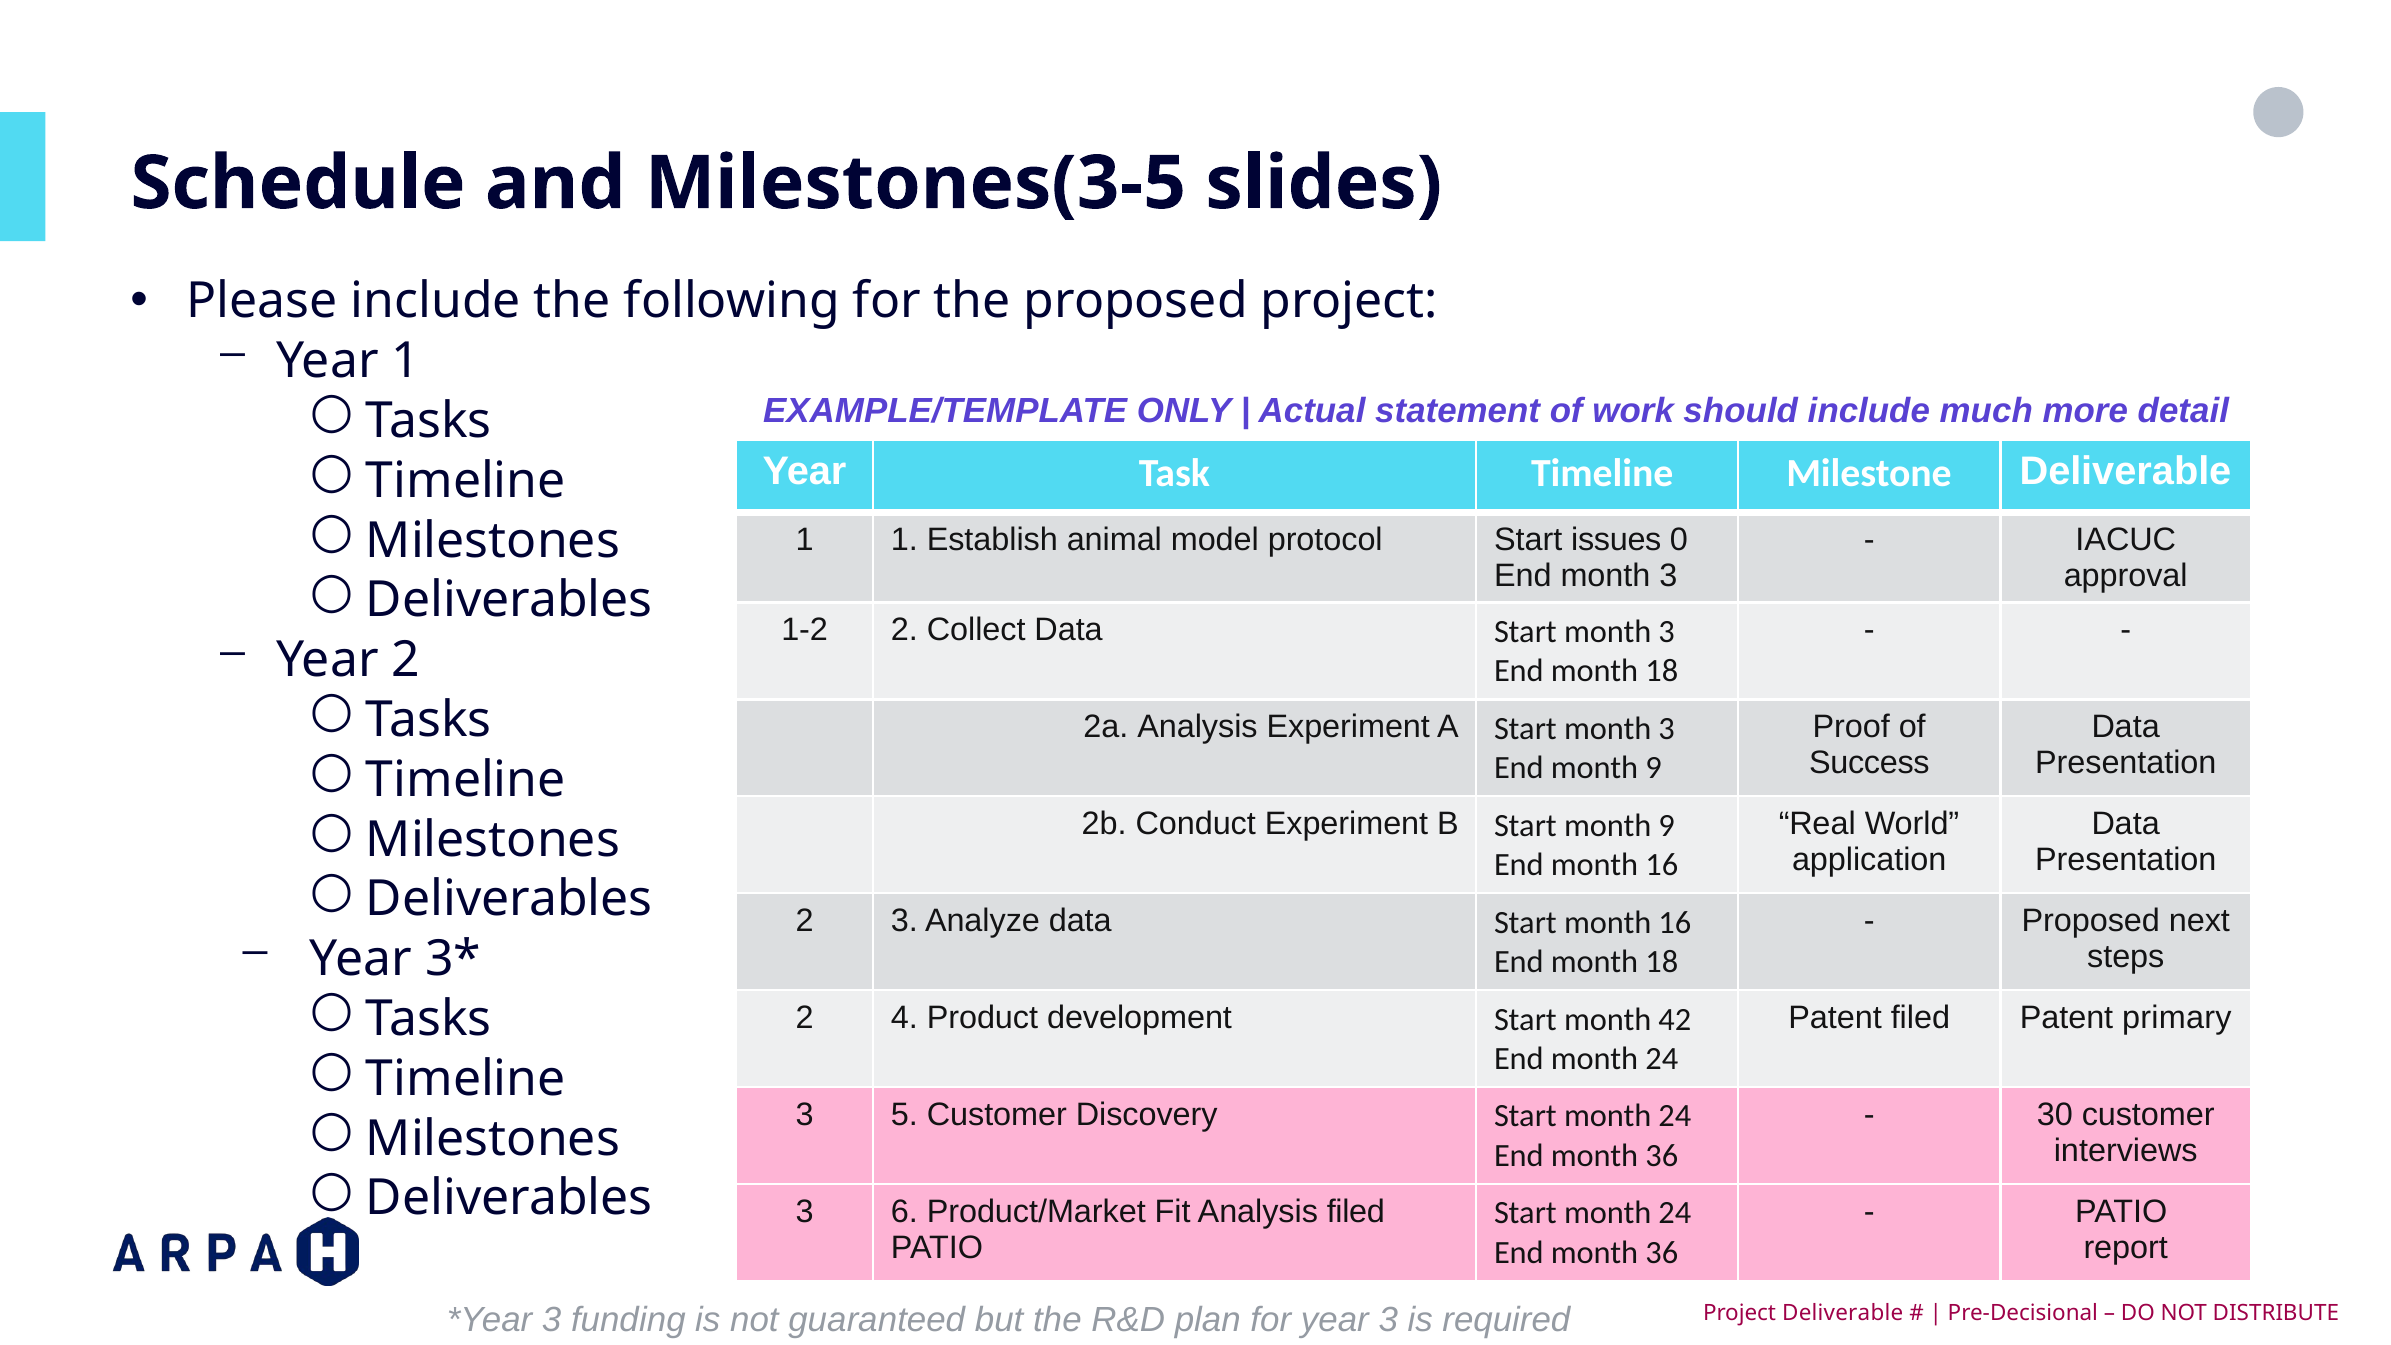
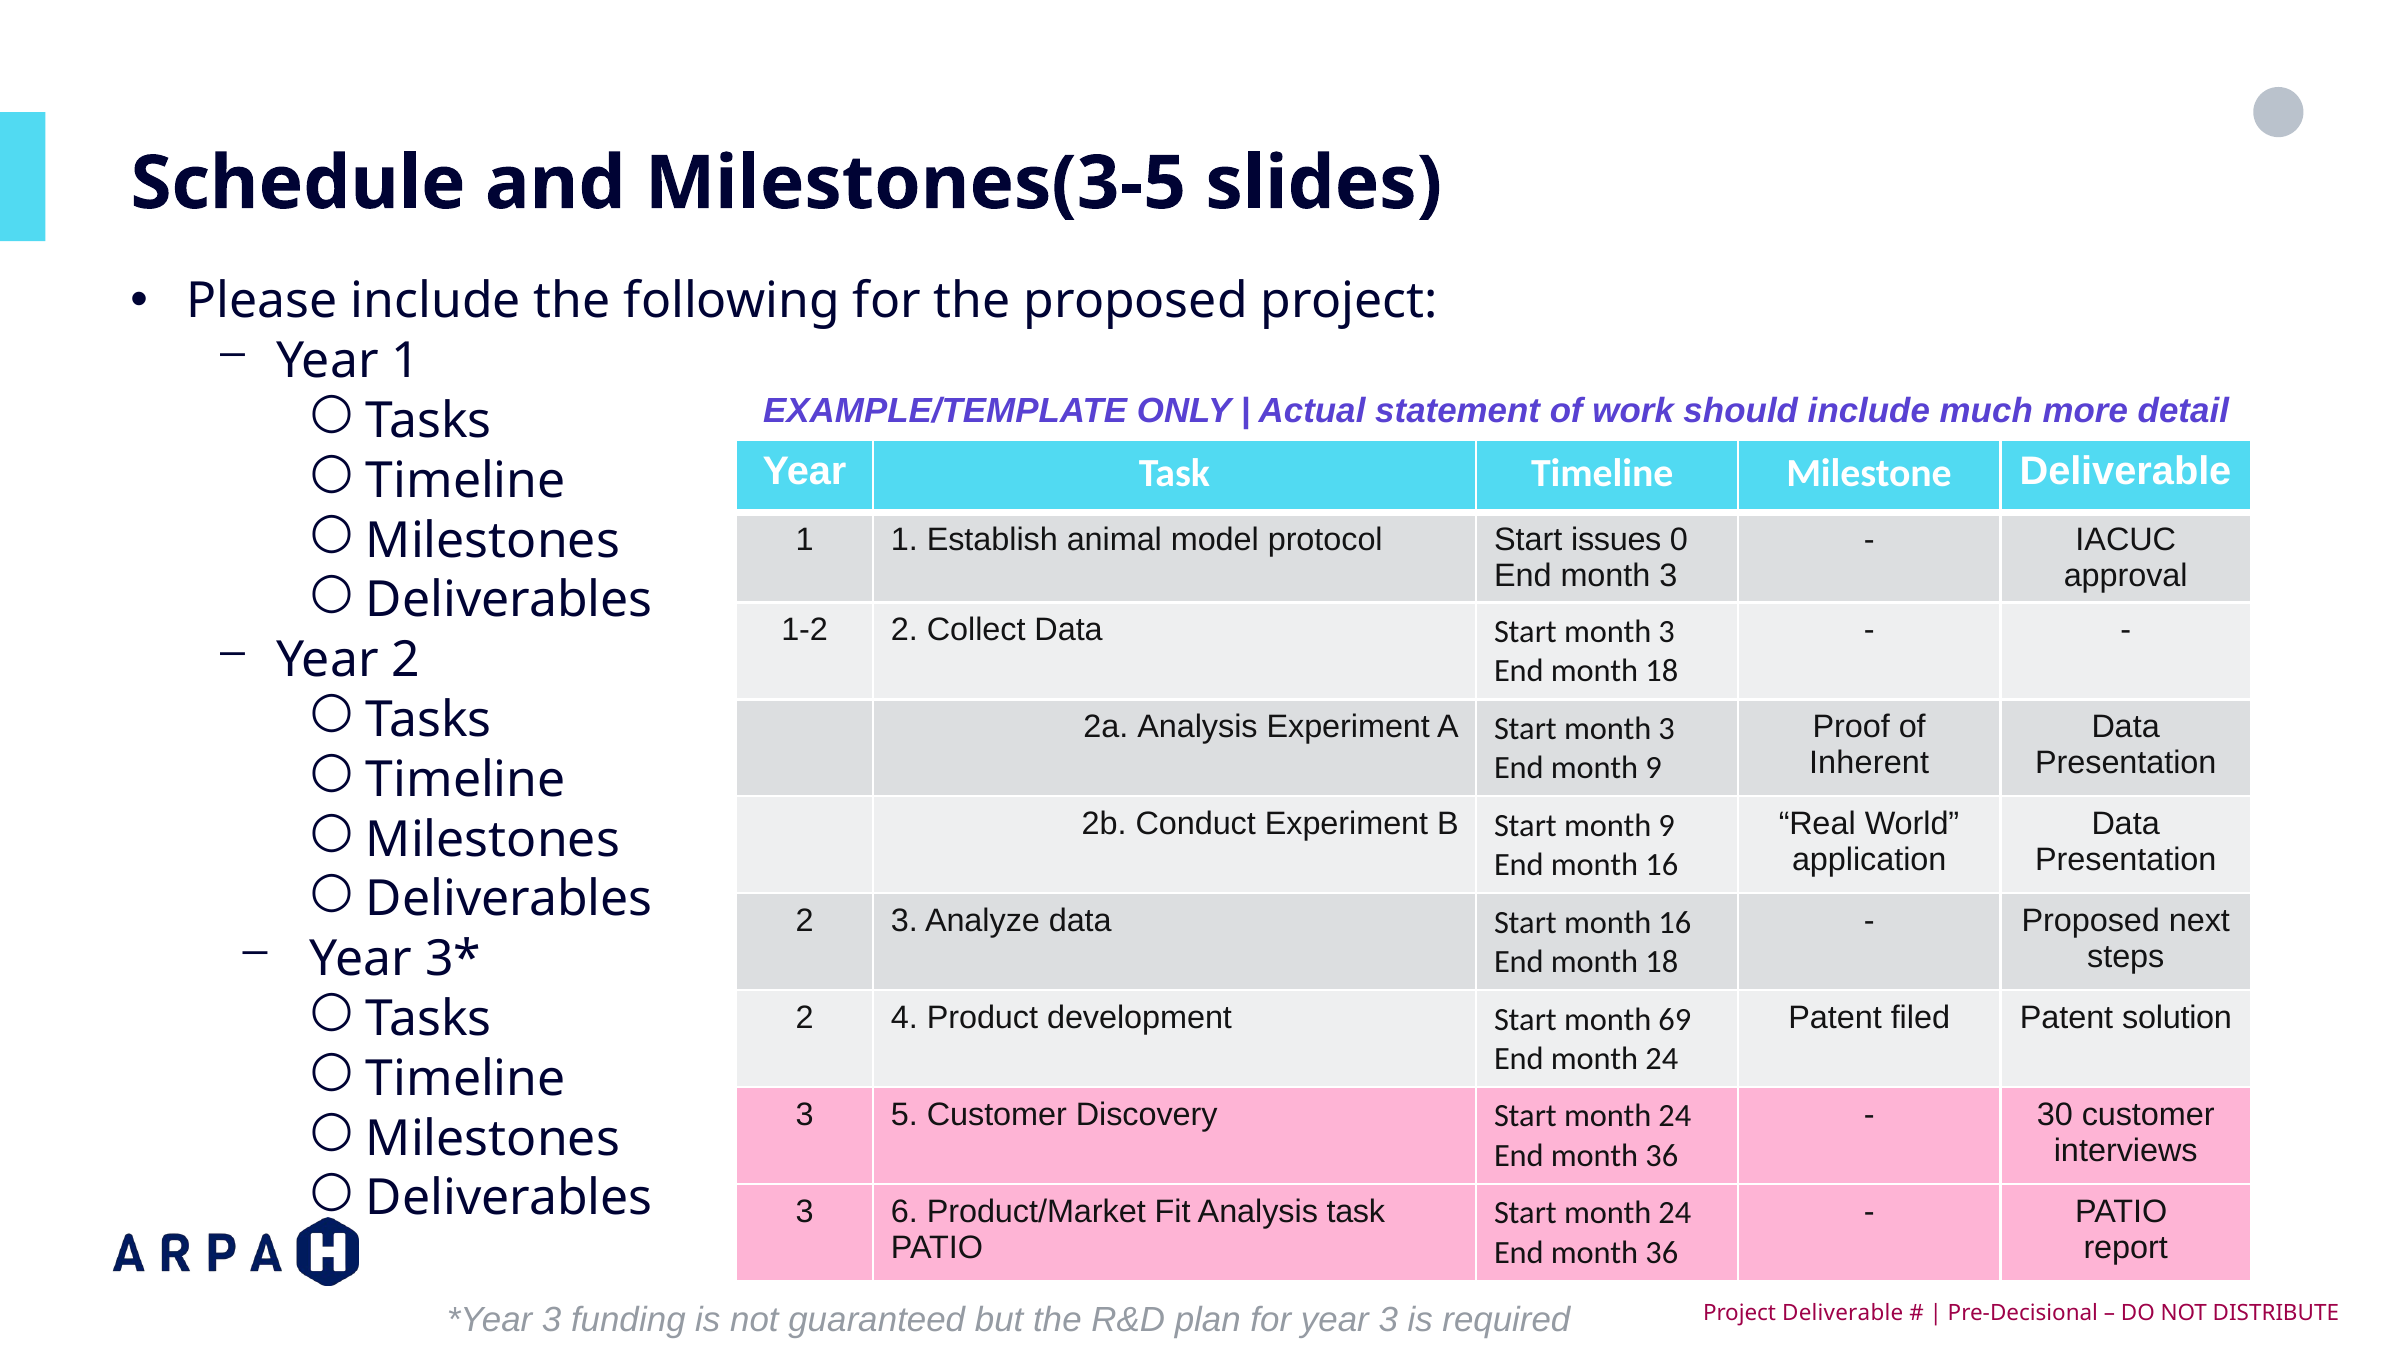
Success: Success -> Inherent (1869, 763)
42: 42 -> 69 (1675, 1019)
primary: primary -> solution (2177, 1018)
Analysis filed: filed -> task (1356, 1212)
